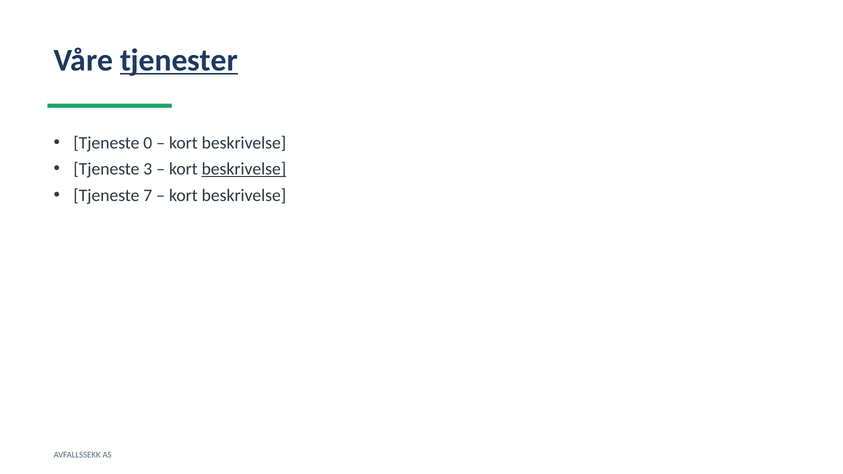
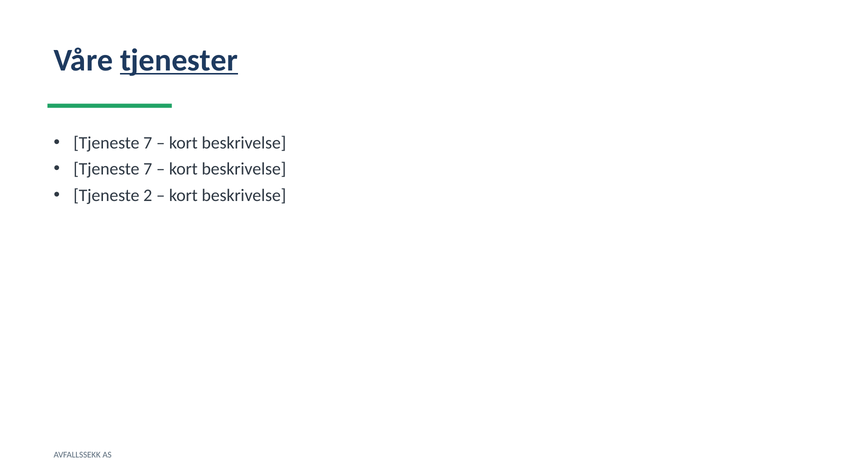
0: 0 -> 7 (148, 143)
3: 3 -> 7 (148, 169)
beskrivelse underline: present -> none (244, 169)
7: 7 -> 2 (148, 195)
